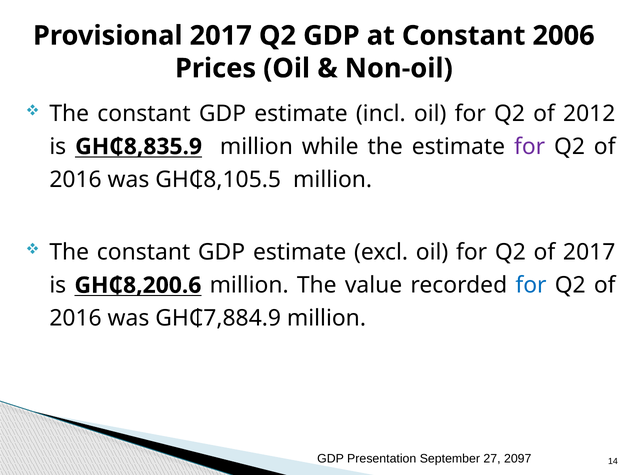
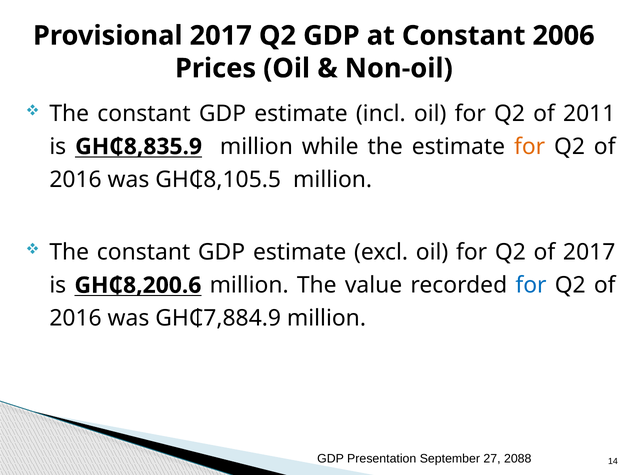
2012: 2012 -> 2011 (589, 114)
for colour: purple -> orange (530, 147)
2097: 2097 -> 2088 (518, 459)
